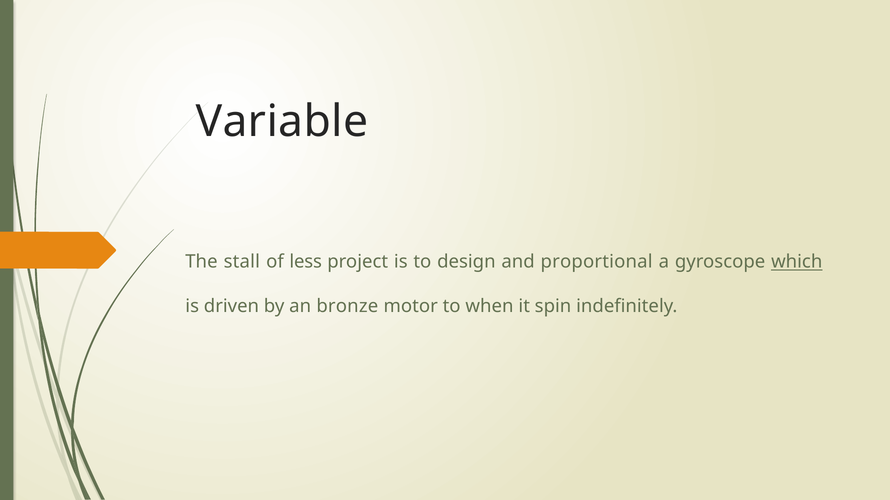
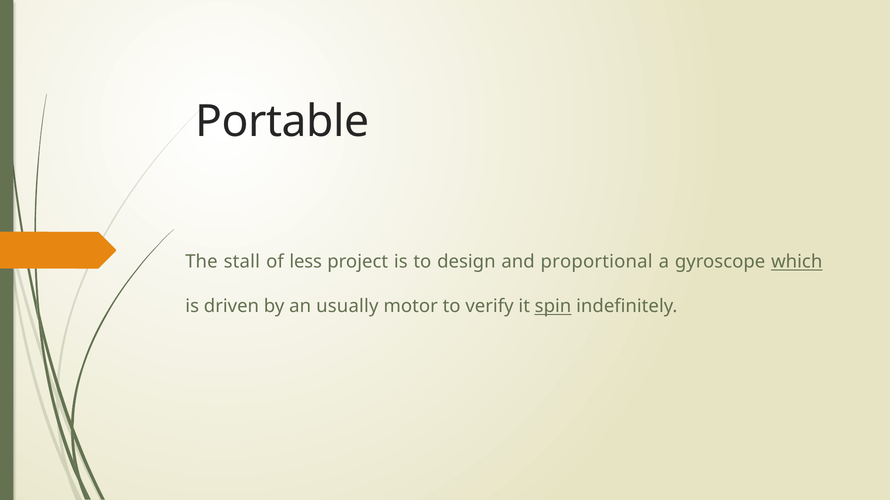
Variable: Variable -> Portable (282, 122)
bronze: bronze -> usually (347, 307)
when: when -> verify (490, 307)
spin underline: none -> present (553, 307)
